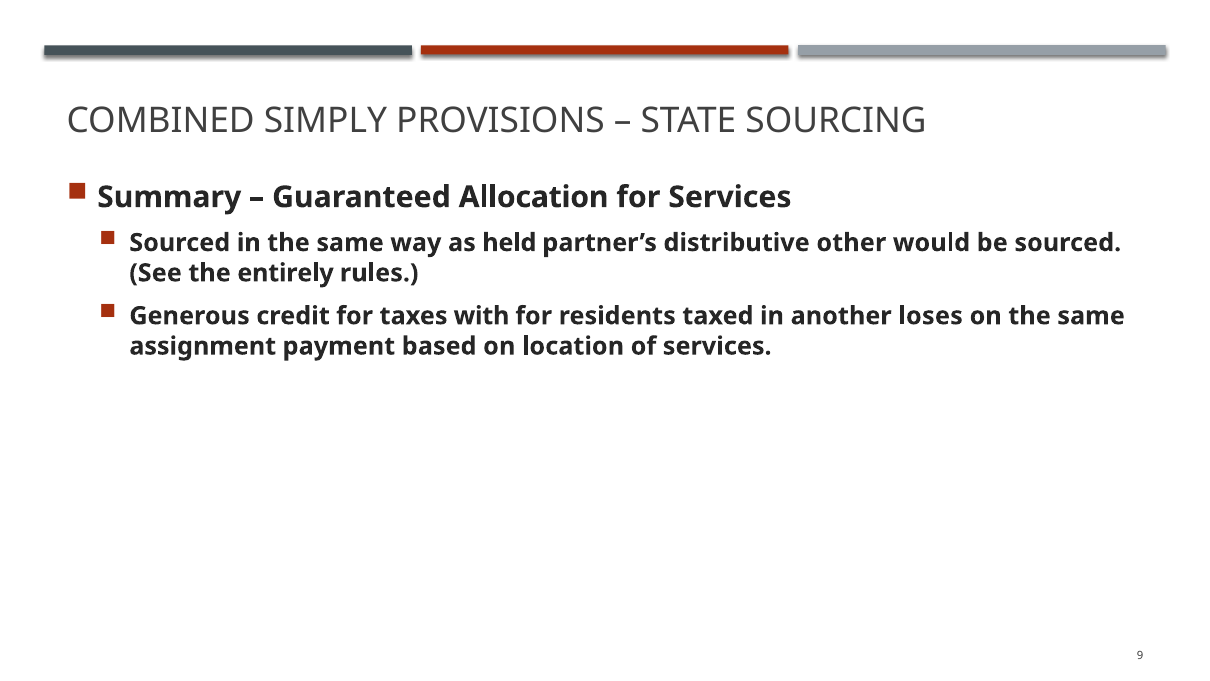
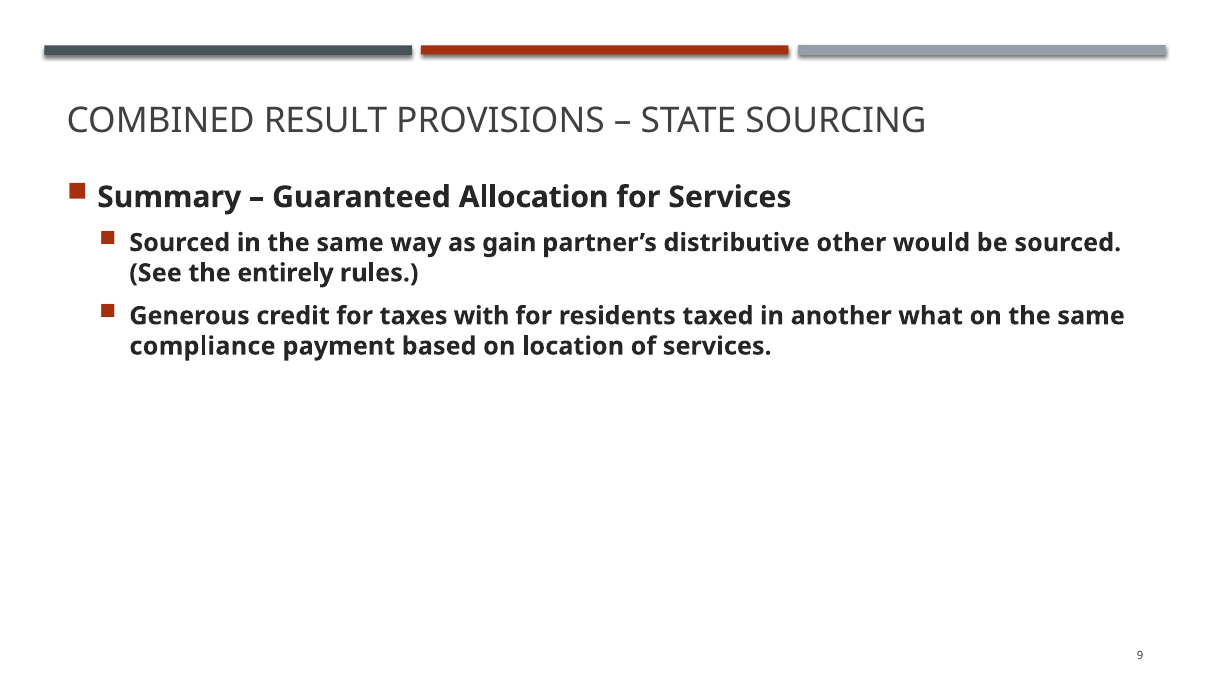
SIMPLY: SIMPLY -> RESULT (326, 121)
held: held -> gain (509, 243)
loses: loses -> what (931, 316)
assignment: assignment -> compliance (203, 346)
